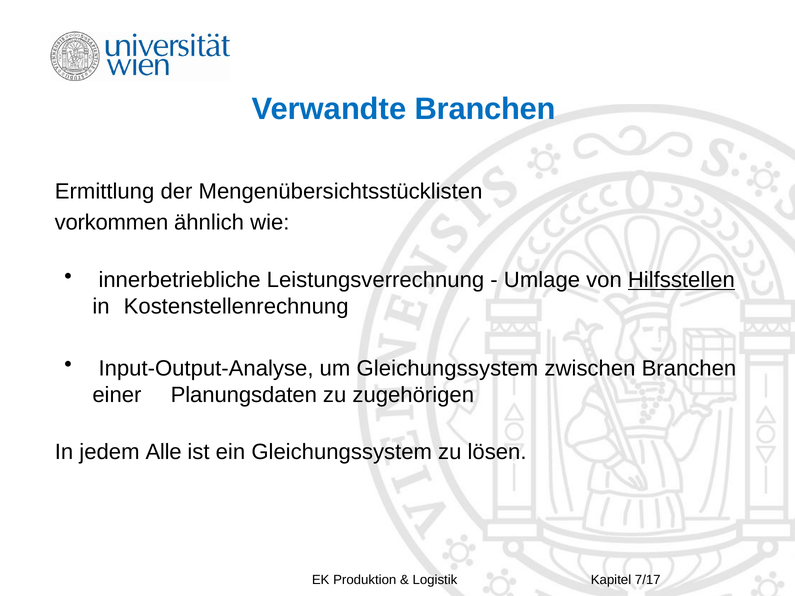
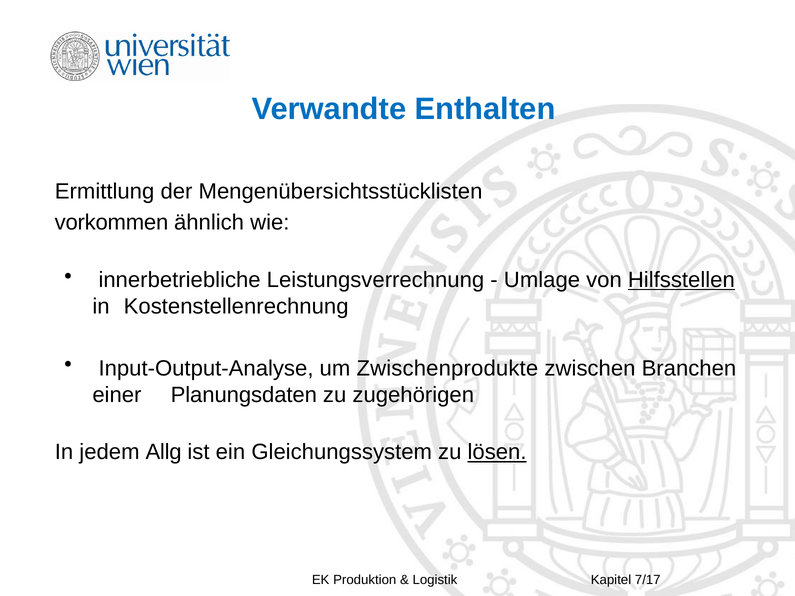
Verwandte Branchen: Branchen -> Enthalten (485, 109)
um Gleichungssystem: Gleichungssystem -> Zwischenprodukte (447, 368)
Alle: Alle -> Allg (164, 452)
lösen underline: none -> present (497, 452)
